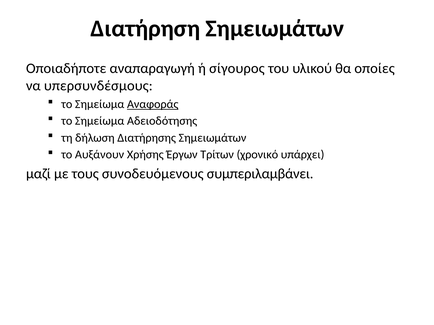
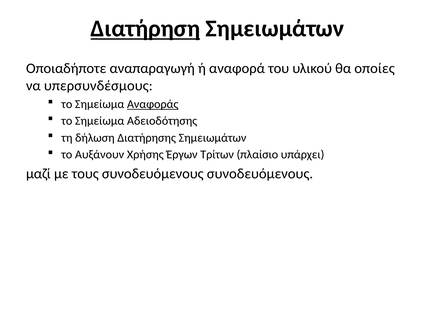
Διατήρηση underline: none -> present (145, 29)
σίγουρος: σίγουρος -> αναφορά (237, 69)
χρονικό: χρονικό -> πλαίσιο (257, 155)
συνοδευόμενους συμπεριλαμβάνει: συμπεριλαμβάνει -> συνοδευόμενους (260, 174)
